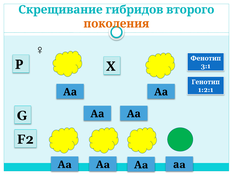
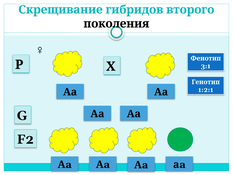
поколения colour: orange -> black (116, 24)
